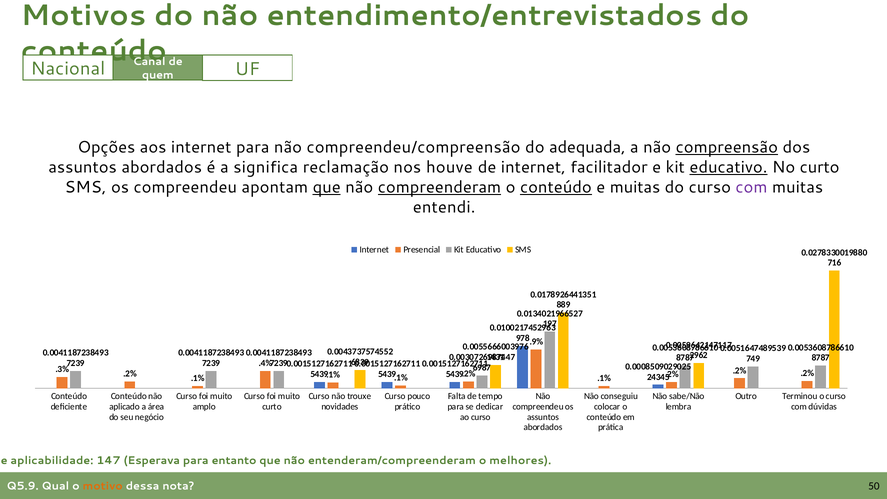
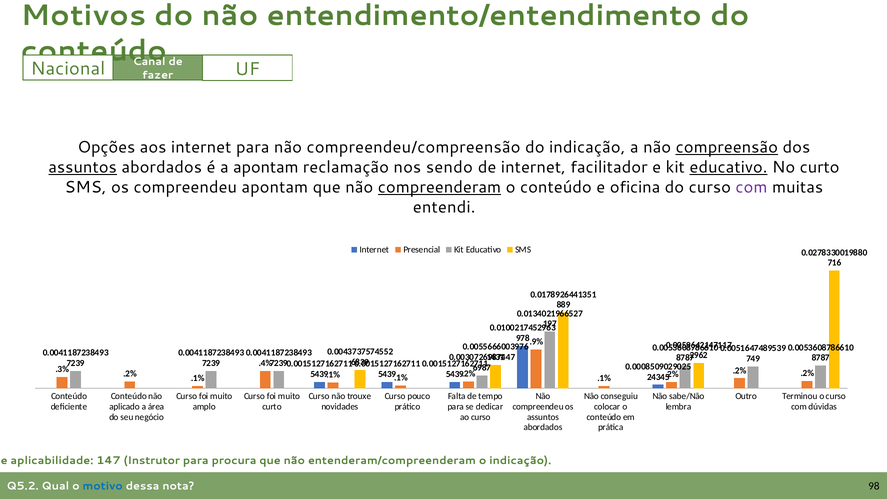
entendimento/entrevistados: entendimento/entrevistados -> entendimento/entendimento (485, 16)
quem: quem -> fazer (158, 75)
do adequada: adequada -> indicação (587, 147)
assuntos underline: none -> present (83, 167)
a significa: significa -> apontam (266, 167)
houve: houve -> sendo (449, 167)
que underline: present -> none (327, 187)
conteúdo underline: present -> none (556, 187)
e muitas: muitas -> oficina (635, 187)
Esperava: Esperava -> Instrutor (152, 461)
entanto: entanto -> procura (234, 461)
o melhores: melhores -> indicação (520, 461)
Q5.9: Q5.9 -> Q5.2 (23, 486)
motivo colour: orange -> blue (103, 486)
50: 50 -> 98 (874, 486)
